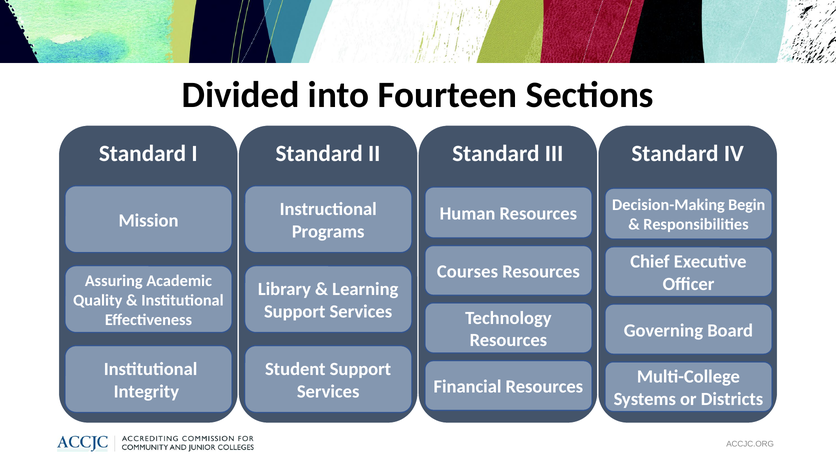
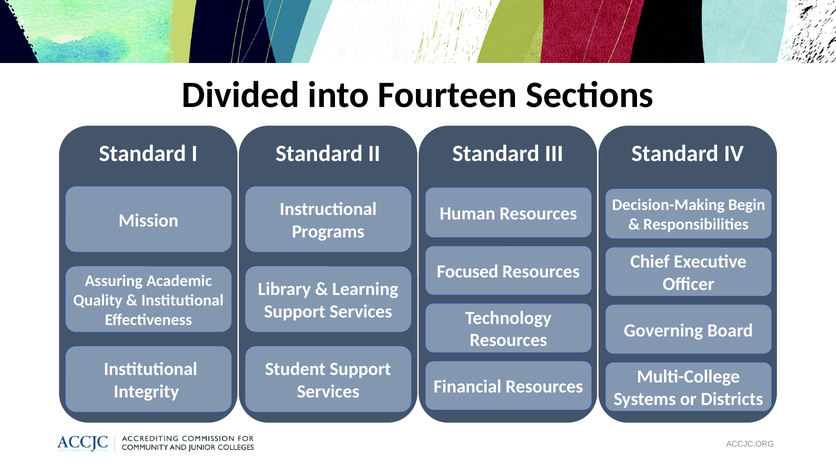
Courses: Courses -> Focused (468, 272)
